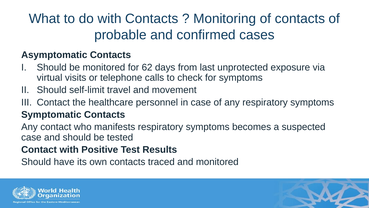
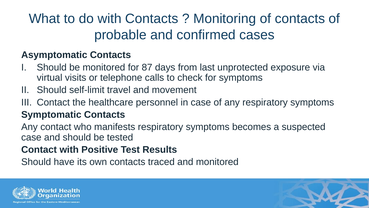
62: 62 -> 87 (147, 67)
